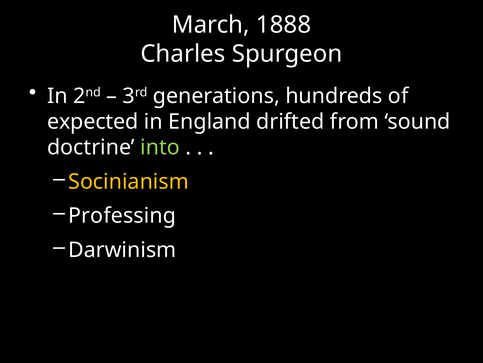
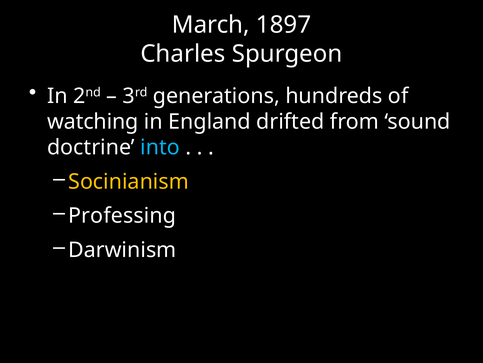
1888: 1888 -> 1897 (284, 25)
expected: expected -> watching (93, 121)
into colour: light green -> light blue (160, 147)
